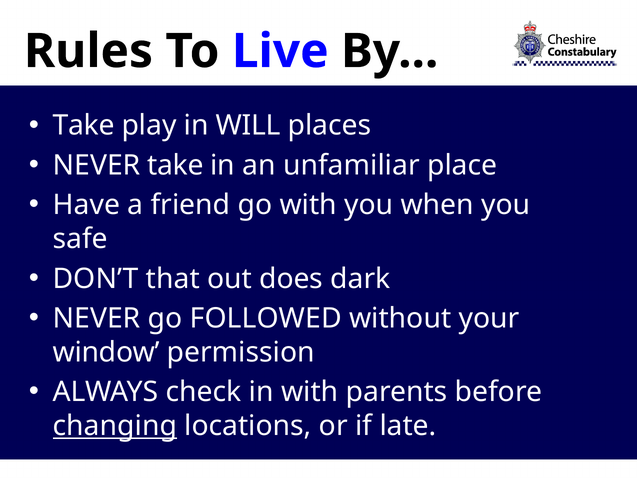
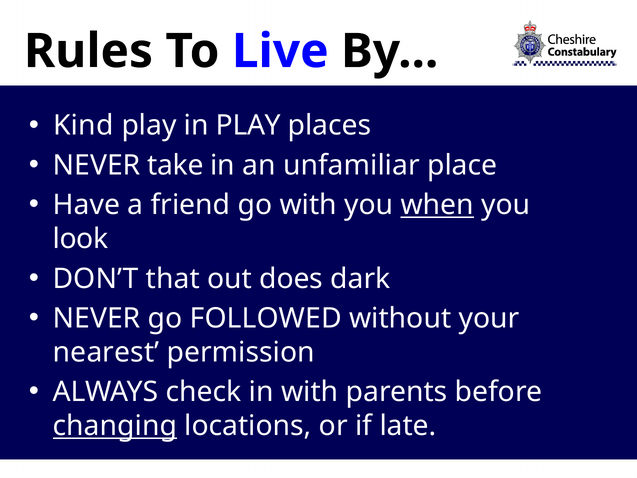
Take: Take -> Kind (83, 126)
in WILL: WILL -> PLAY (248, 126)
when underline: none -> present (437, 205)
safe: safe -> look (80, 239)
window: window -> nearest (106, 352)
